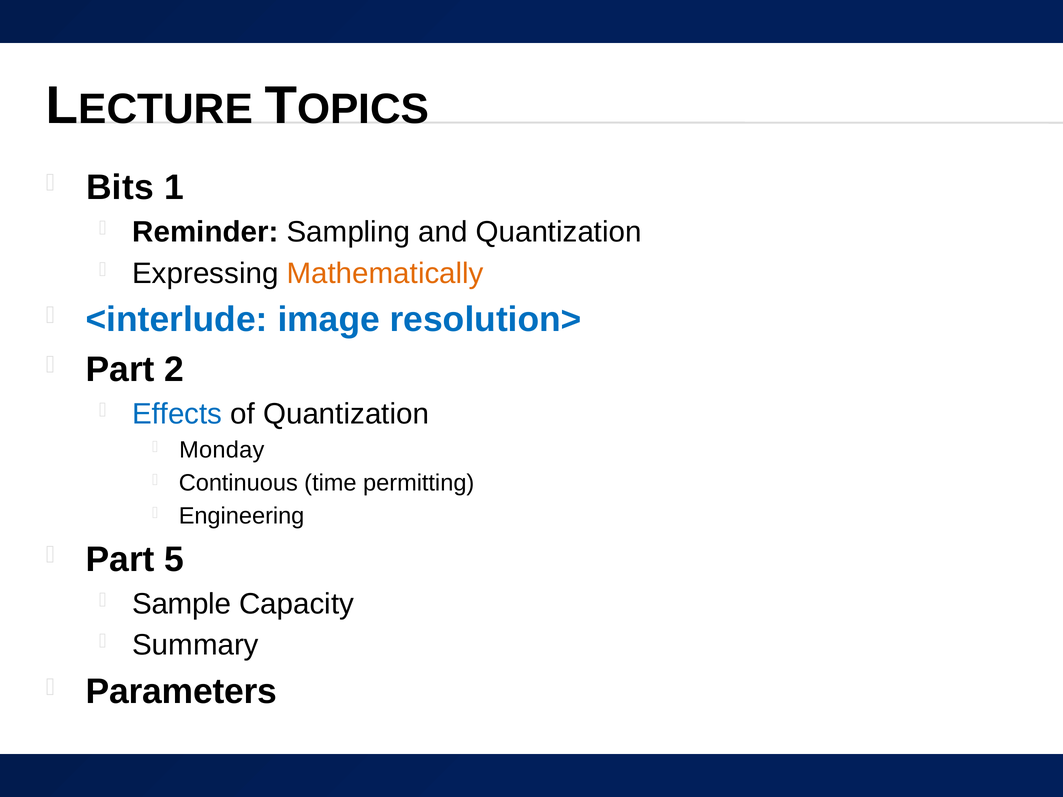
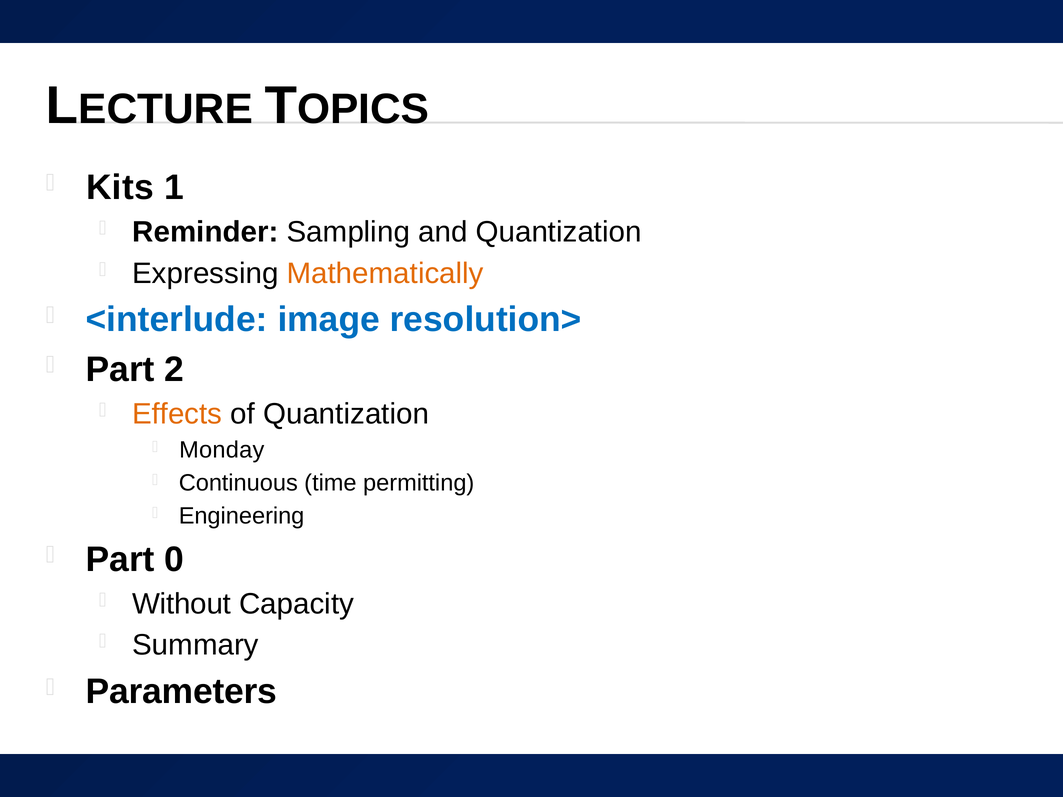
Bits: Bits -> Kits (120, 188)
Effects colour: blue -> orange (177, 414)
5: 5 -> 0 (174, 560)
Sample: Sample -> Without (182, 604)
